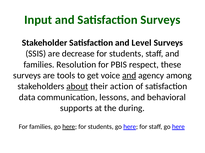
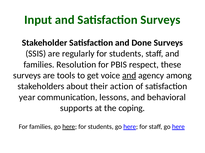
Level: Level -> Done (142, 43)
decrease: decrease -> regularly (78, 54)
about underline: present -> none (77, 87)
data: data -> year (27, 98)
during: during -> coping (132, 109)
